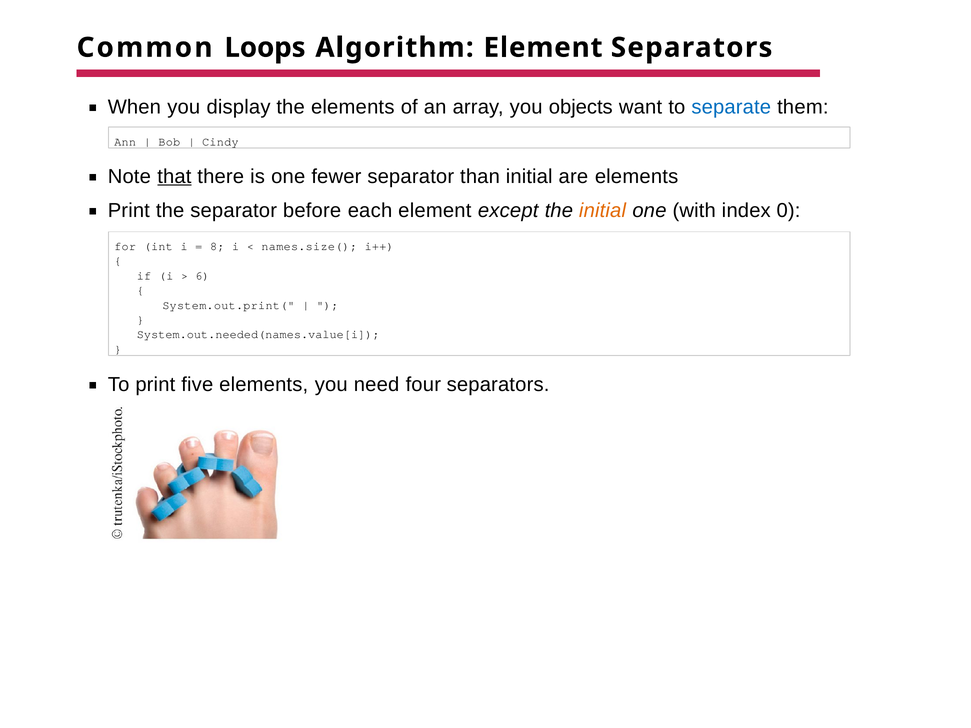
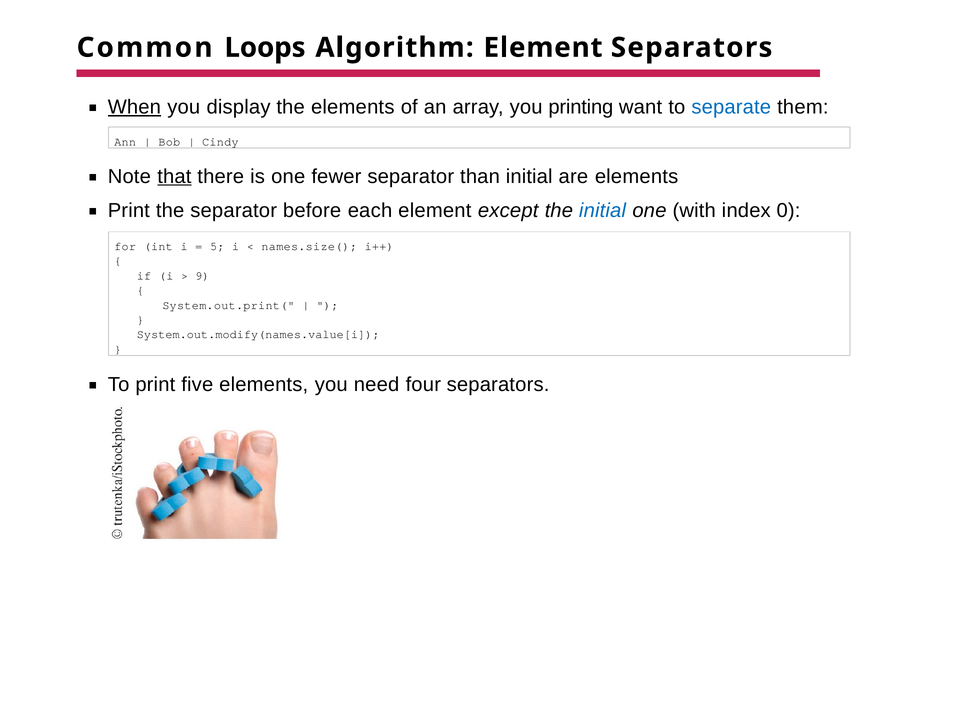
When underline: none -> present (134, 107)
objects: objects -> printing (581, 107)
initial colour: orange -> blue (602, 211)
8: 8 -> 5 (217, 246)
6: 6 -> 9 (202, 276)
System.out.needed(names.value[i: System.out.needed(names.value[i -> System.out.modify(names.value[i (258, 335)
